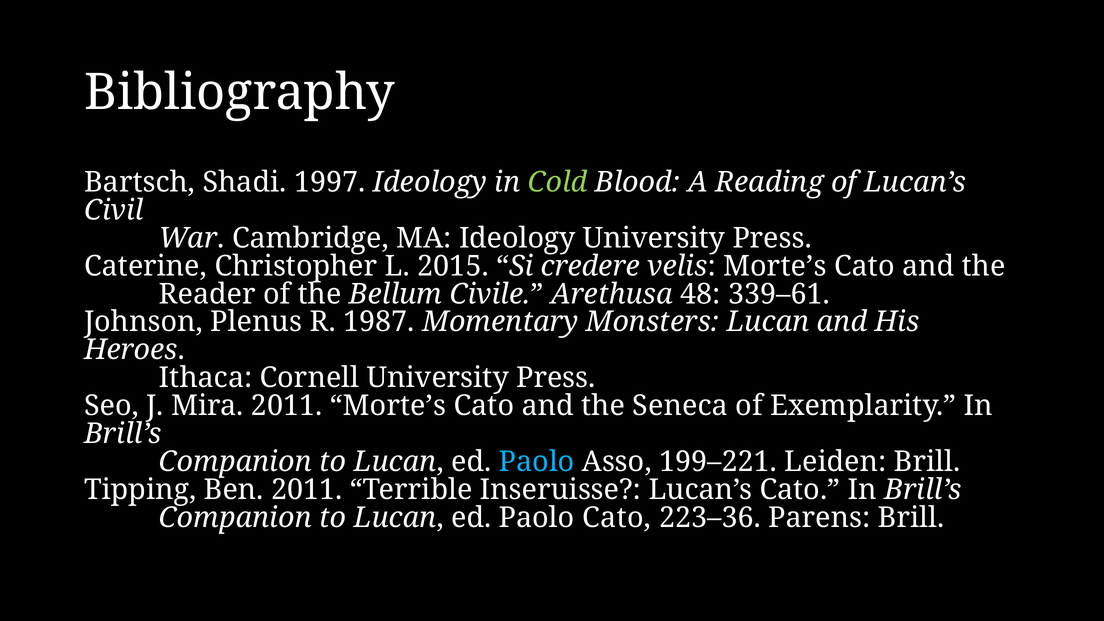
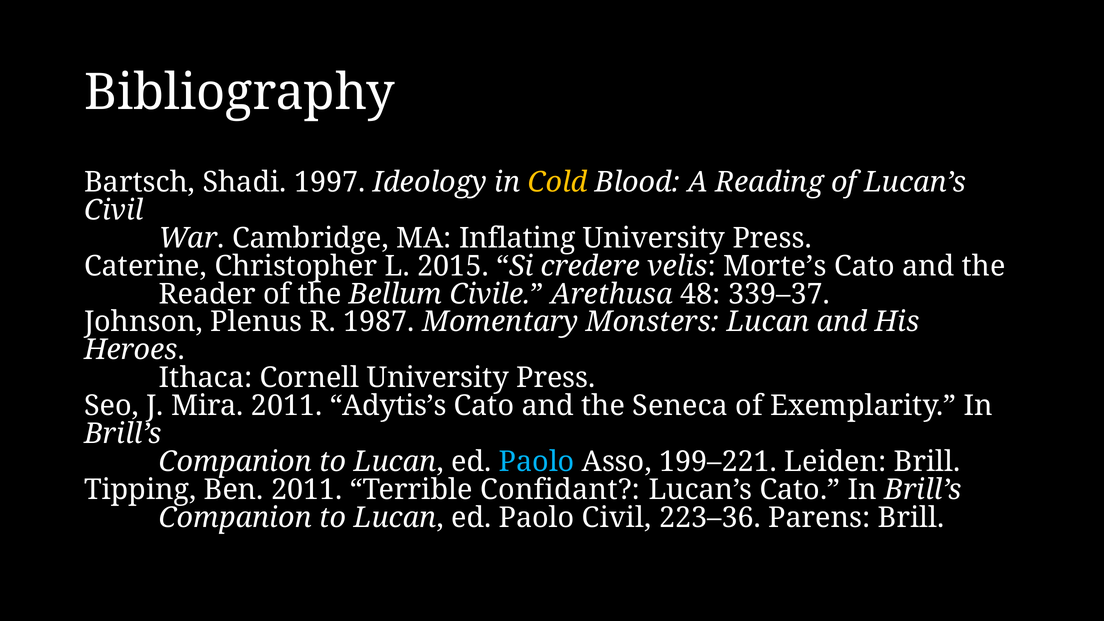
Cold colour: light green -> yellow (558, 182)
MA Ideology: Ideology -> Inflating (517, 238)
339–61: 339–61 -> 339–37 (779, 294)
2011 Morte’s: Morte’s -> Adytis’s (388, 406)
Inseruisse: Inseruisse -> Confidant (560, 490)
Paolo Cato: Cato -> Civil (617, 518)
